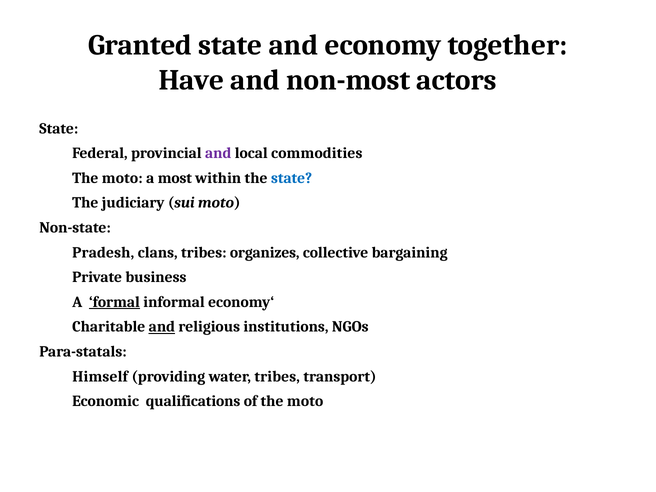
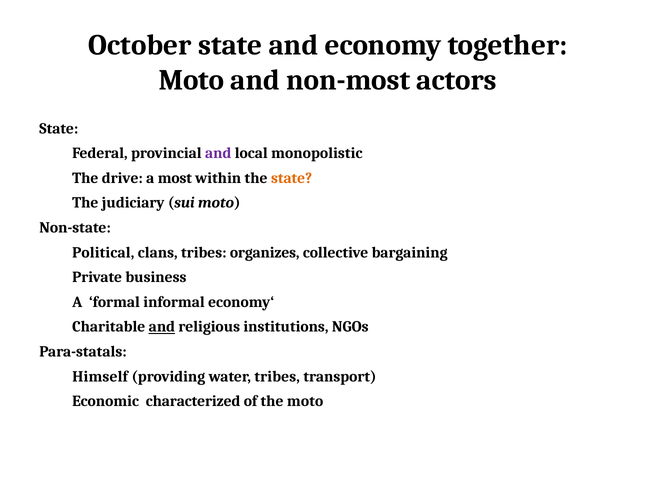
Granted: Granted -> October (140, 45)
Have: Have -> Moto (192, 80)
commodities: commodities -> monopolistic (317, 153)
moto: moto -> drive (122, 178)
state colour: blue -> orange (292, 178)
Pradesh: Pradesh -> Political (103, 252)
formal underline: present -> none (114, 302)
qualifications: qualifications -> characterized (193, 401)
